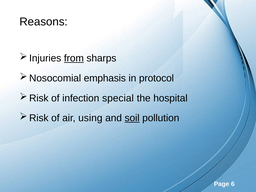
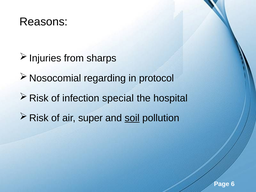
from underline: present -> none (74, 58)
emphasis: emphasis -> regarding (105, 78)
using: using -> super (90, 118)
